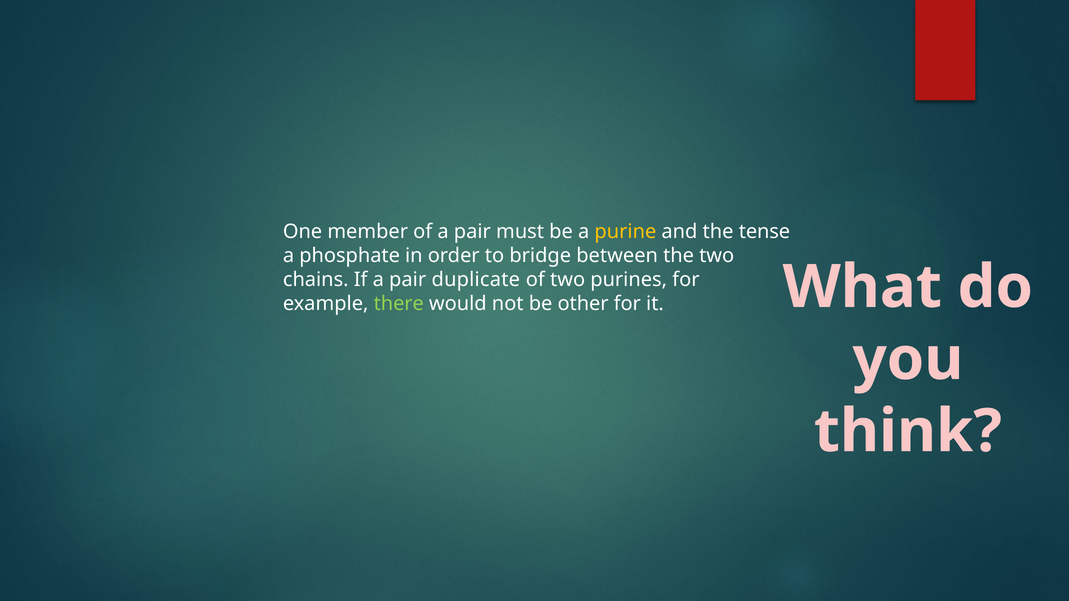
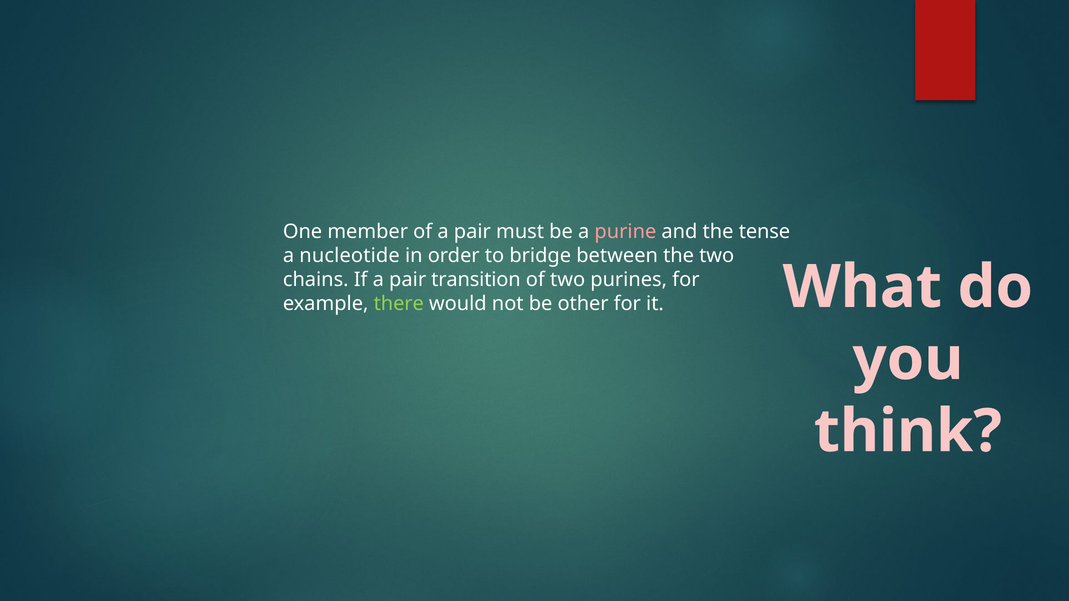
purine colour: yellow -> pink (625, 232)
phosphate: phosphate -> nucleotide (350, 256)
duplicate: duplicate -> transition (476, 280)
